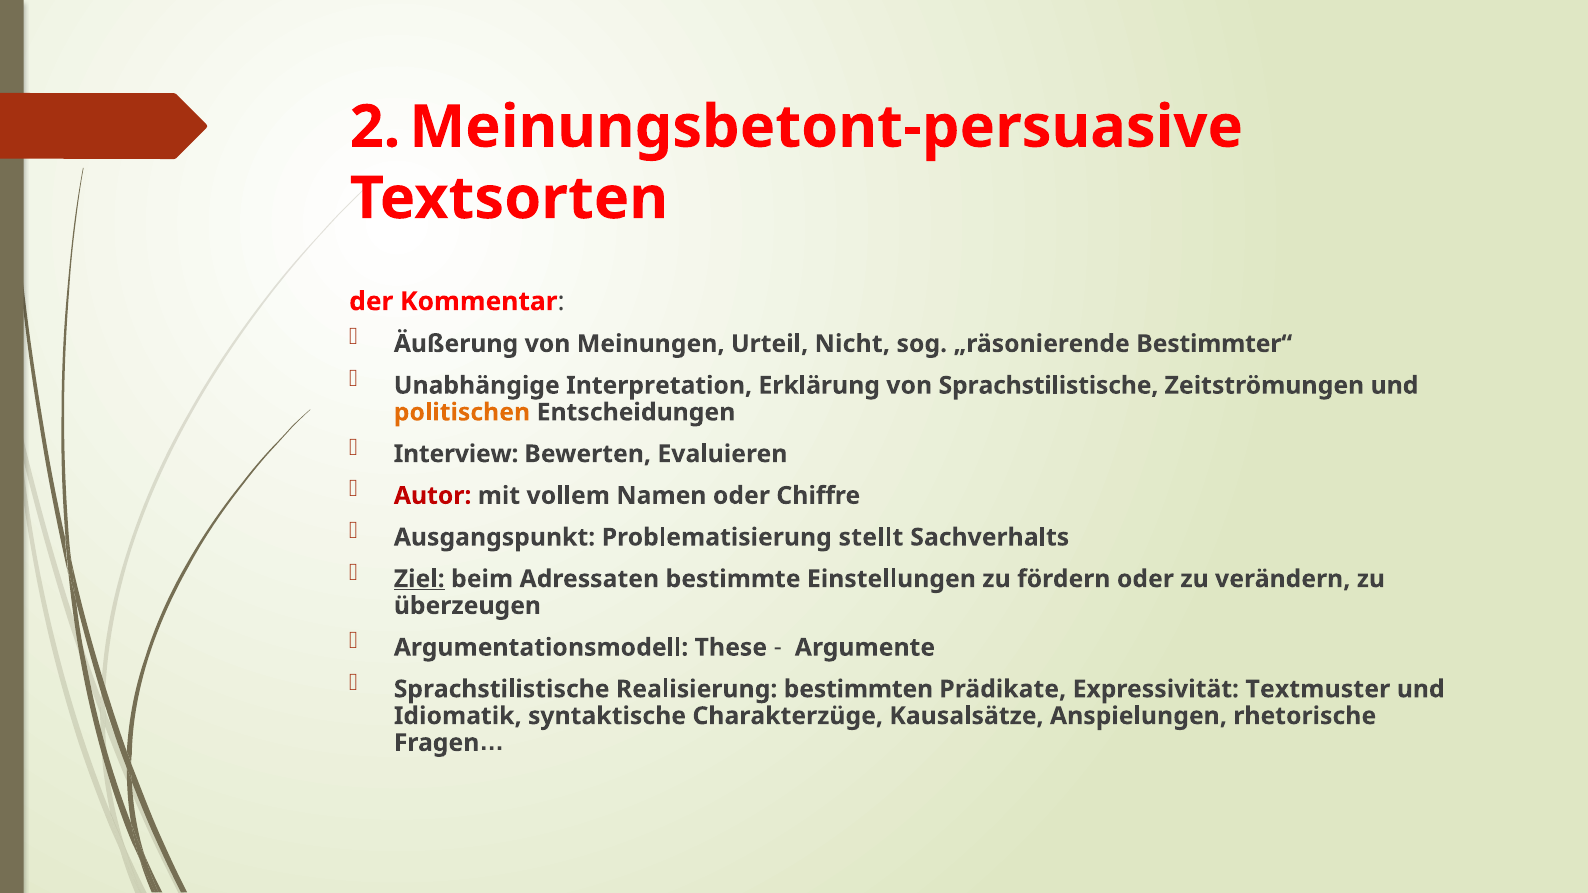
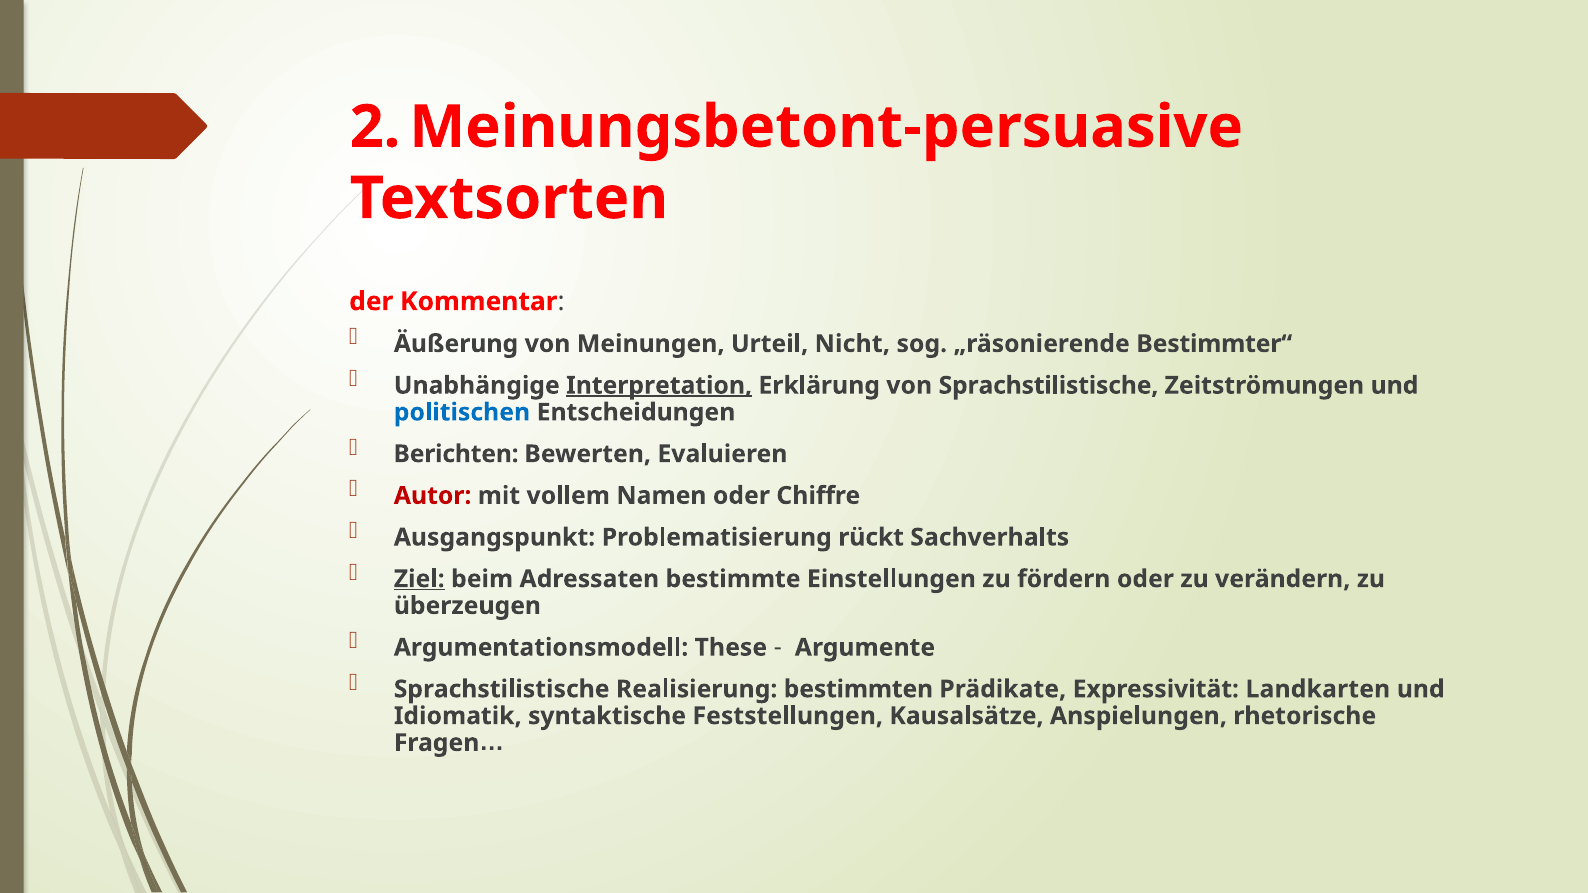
Interpretation underline: none -> present (659, 386)
politischen colour: orange -> blue (462, 412)
Interview: Interview -> Berichten (456, 454)
stellt: stellt -> rückt (871, 537)
Textmuster: Textmuster -> Landkarten (1318, 689)
Charakterzüge: Charakterzüge -> Feststellungen (788, 716)
